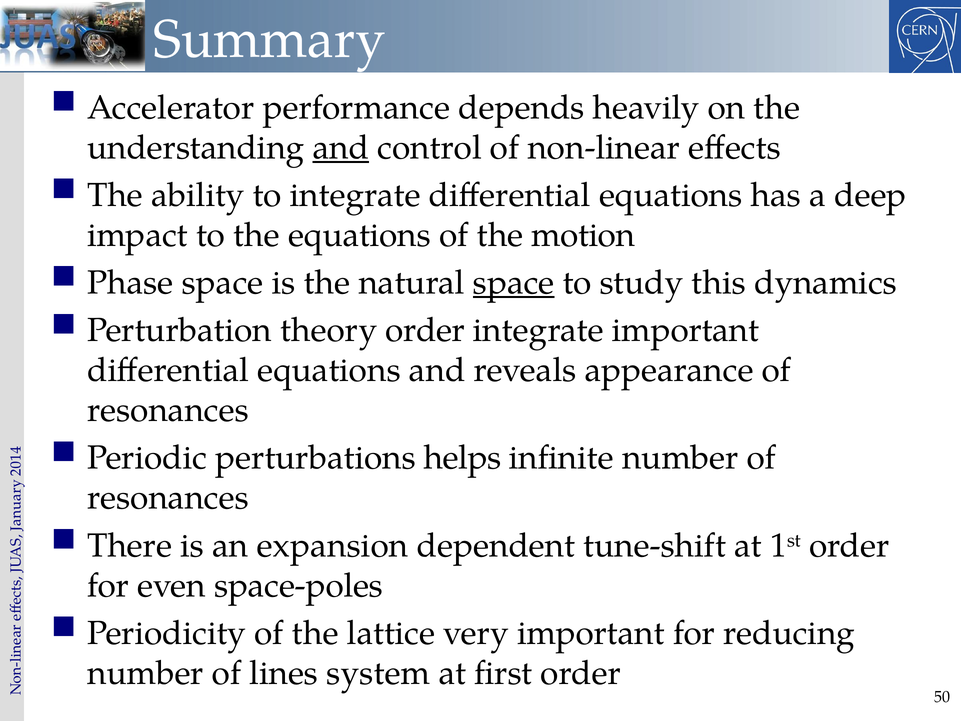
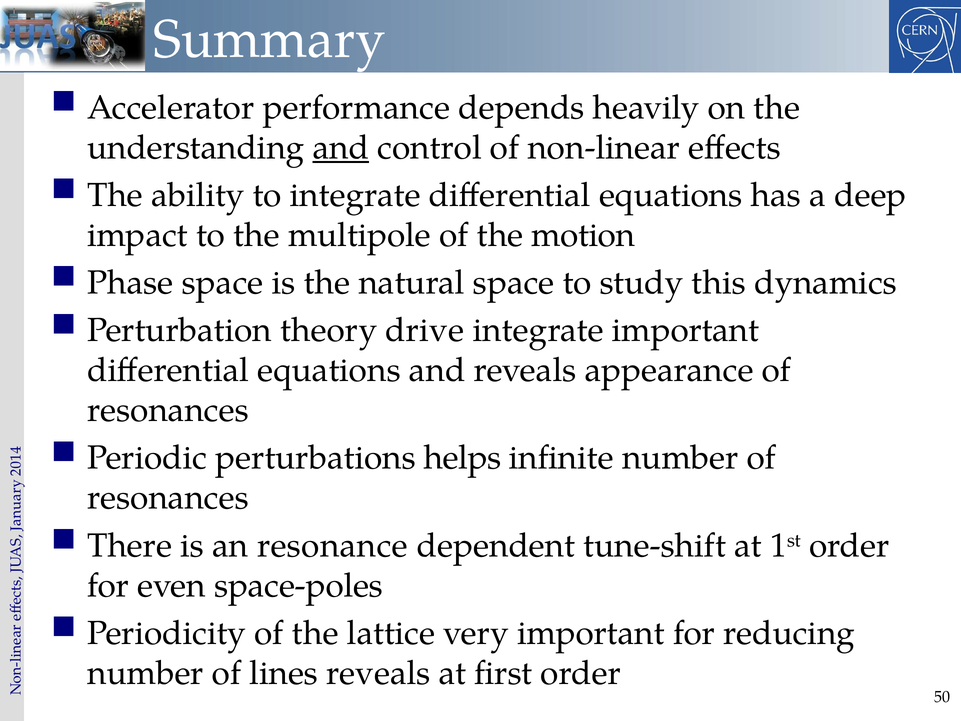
the equations: equations -> multipole (360, 235)
space underline: present -> none (514, 283)
theory order: order -> drive (425, 330)
expansion: expansion -> resonance (332, 545)
lines system: system -> reveals (378, 673)
